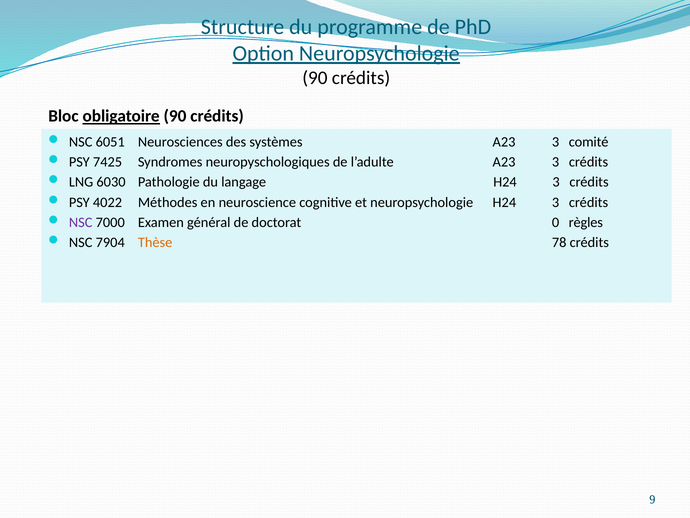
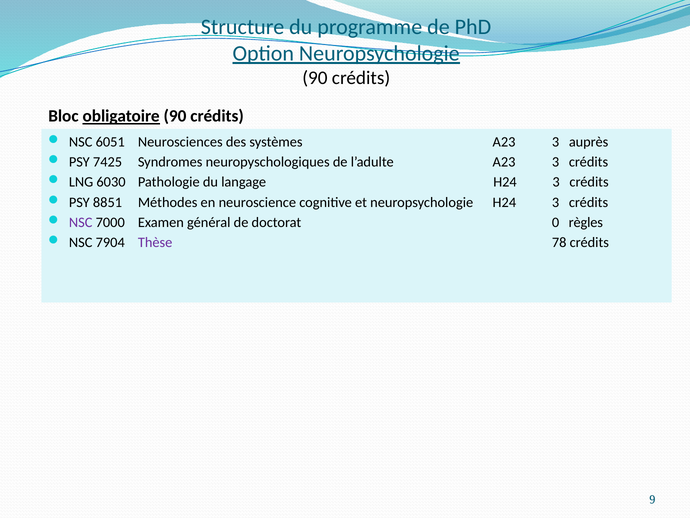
comité: comité -> auprès (589, 142)
4022: 4022 -> 8851 (108, 202)
Thèse colour: orange -> purple (155, 242)
